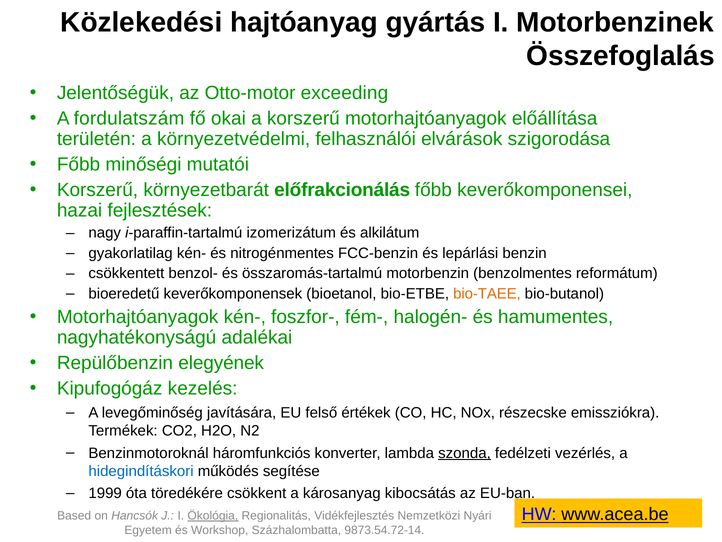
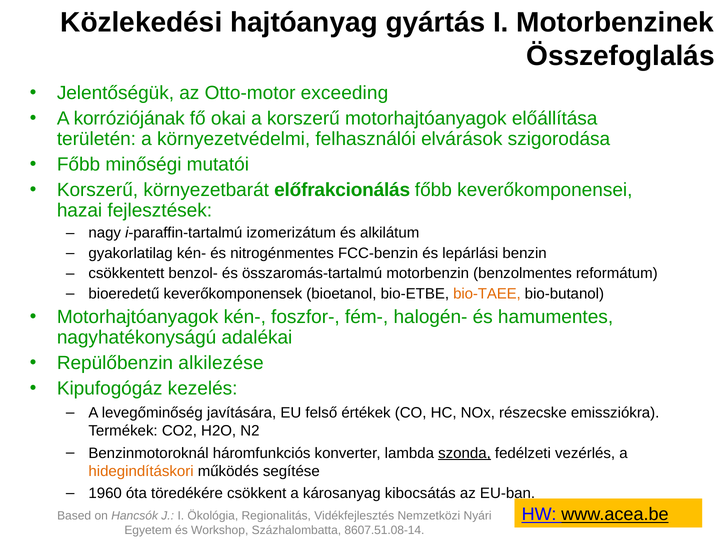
fordulatszám: fordulatszám -> korróziójának (129, 118)
elegyének: elegyének -> alkilezése (221, 363)
hidegindításkori colour: blue -> orange (141, 471)
1999: 1999 -> 1960 (105, 493)
Ökológia underline: present -> none (213, 515)
9873.54.72-14: 9873.54.72-14 -> 8607.51.08-14 (384, 530)
